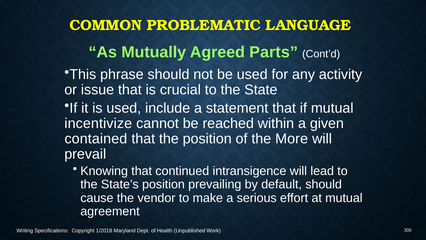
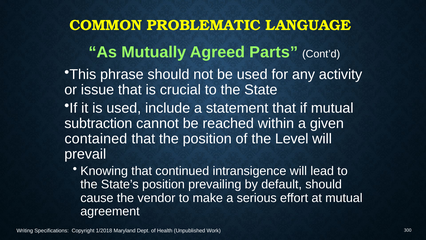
incentivize: incentivize -> subtraction (98, 123)
More: More -> Level (292, 139)
